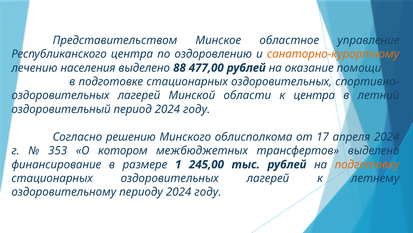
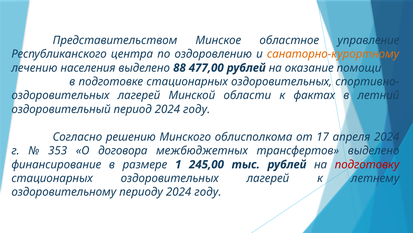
к центра: центра -> фактах (314, 95)
котором: котором -> договора (123, 150)
подготовку colour: orange -> red (367, 164)
